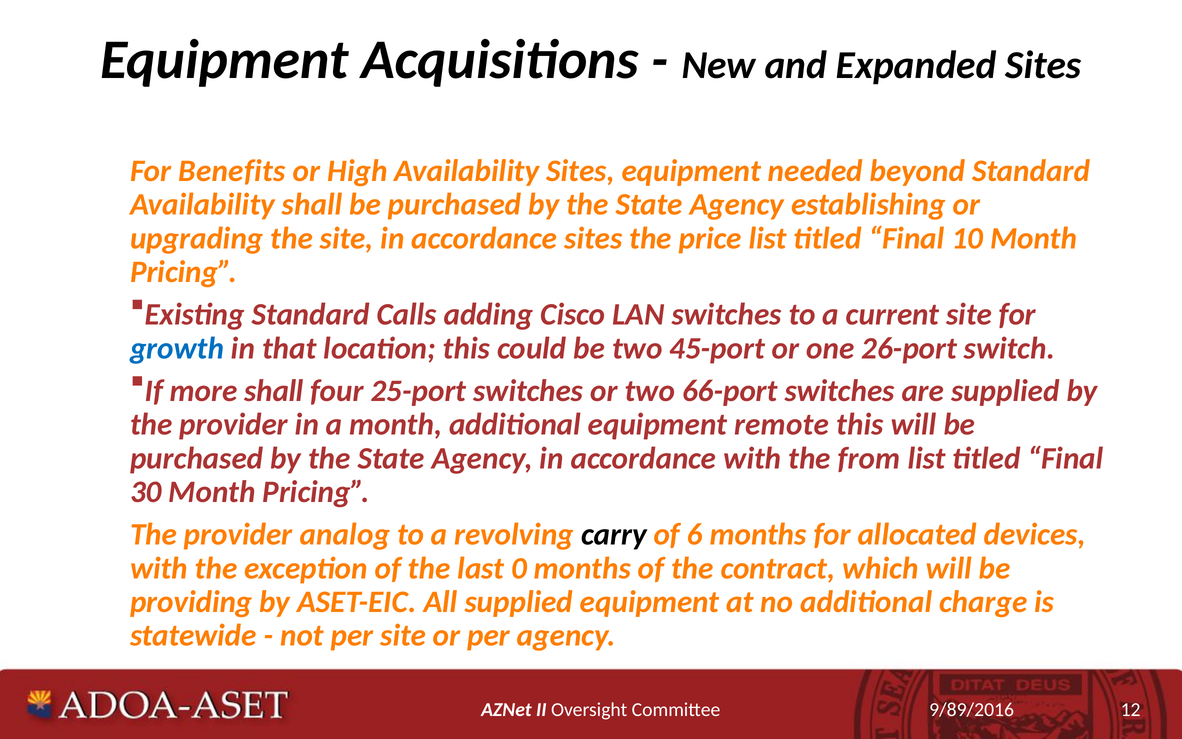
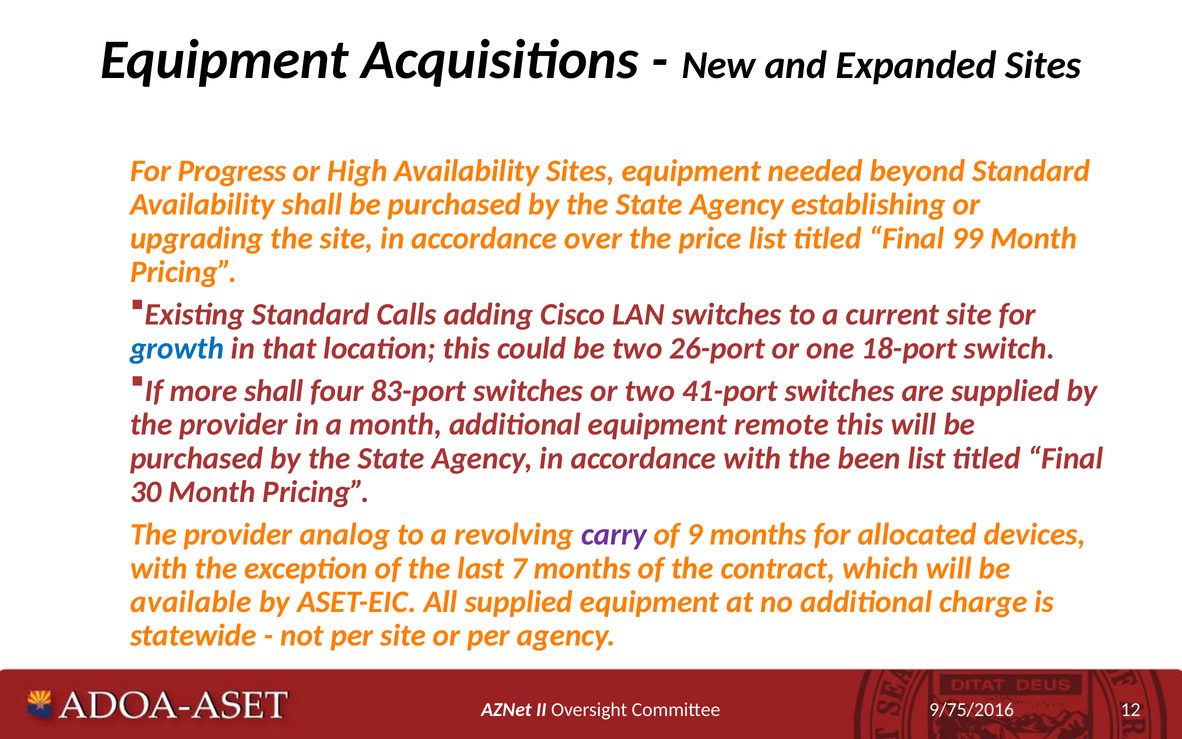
Benefits: Benefits -> Progress (232, 171)
accordance sites: sites -> over (593, 238)
10: 10 -> 99 (967, 238)
45-port: 45-port -> 26-port (717, 348)
26-port: 26-port -> 18-port (909, 348)
25-port: 25-port -> 83-port (418, 391)
66-port: 66-port -> 41-port (730, 391)
from: from -> been (869, 458)
carry colour: black -> purple (614, 534)
6: 6 -> 9 (695, 534)
0: 0 -> 7 (519, 568)
providing: providing -> available (191, 602)
9/89/2016: 9/89/2016 -> 9/75/2016 (972, 710)
